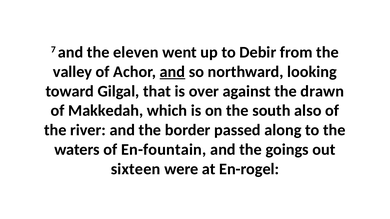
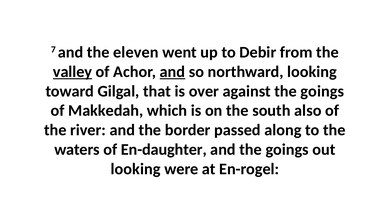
valley underline: none -> present (72, 72)
against the drawn: drawn -> goings (322, 91)
En-fountain: En-fountain -> En-daughter (164, 150)
sixteen: sixteen -> looking (136, 169)
